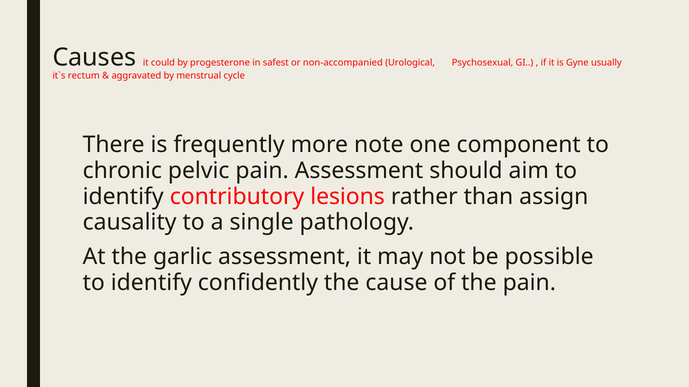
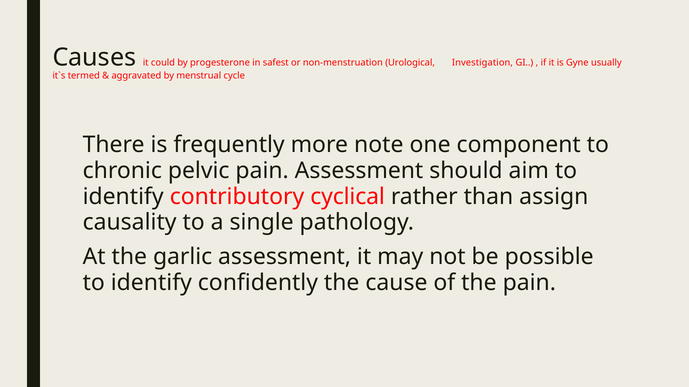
non-accompanied: non-accompanied -> non-menstruation (343, 63)
Psychosexual: Psychosexual -> Investigation (482, 63)
rectum: rectum -> termed (84, 76)
lesions: lesions -> cyclical (348, 197)
